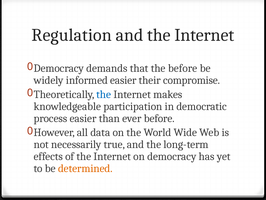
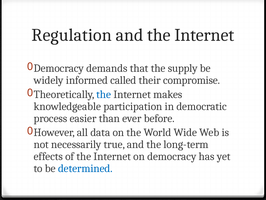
the before: before -> supply (183, 68)
informed easier: easier -> called (123, 80)
determined colour: orange -> blue (85, 168)
